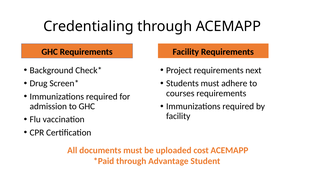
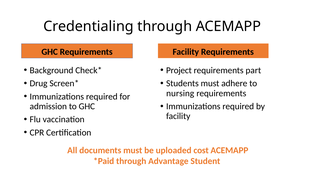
next: next -> part (253, 70)
courses: courses -> nursing (180, 93)
